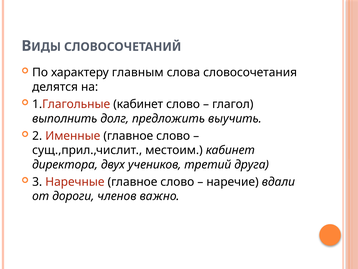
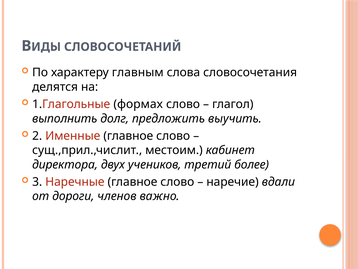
1.Глагольные кабинет: кабинет -> формах (138, 104)
друга: друга -> более (252, 164)
